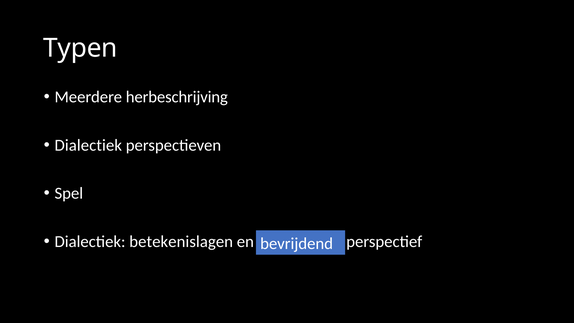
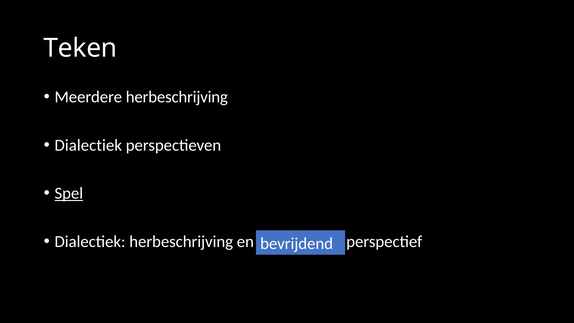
Typen: Typen -> Teken (80, 48)
Spel underline: none -> present (69, 193)
Dialectiek betekenislagen: betekenislagen -> herbeschrijving (181, 241)
